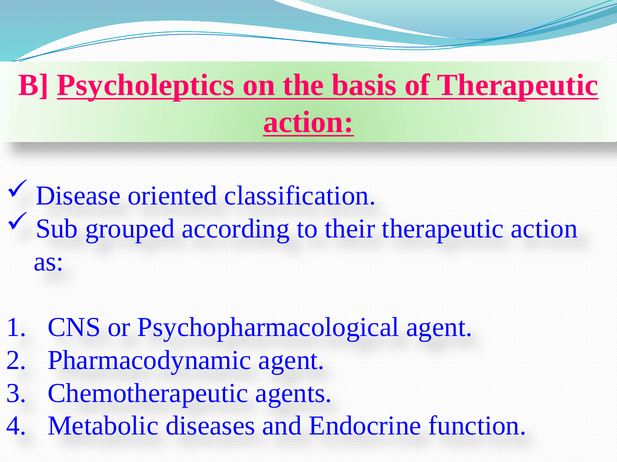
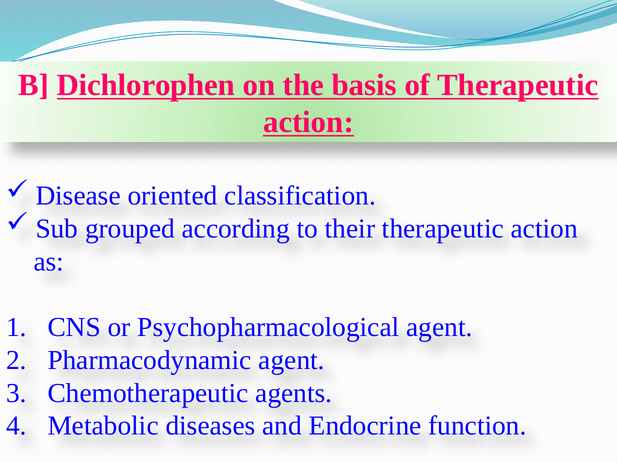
Psycholeptics: Psycholeptics -> Dichlorophen (146, 85)
